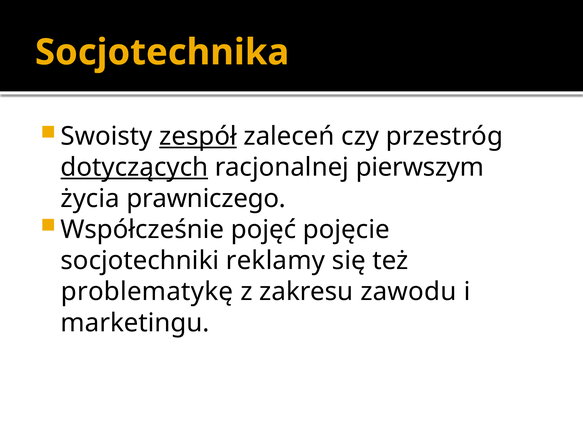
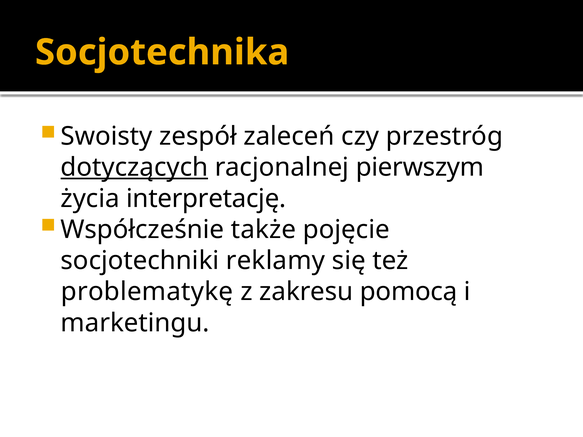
zespół underline: present -> none (198, 136)
prawniczego: prawniczego -> interpretację (206, 199)
pojęć: pojęć -> także (263, 230)
zawodu: zawodu -> pomocą (409, 292)
